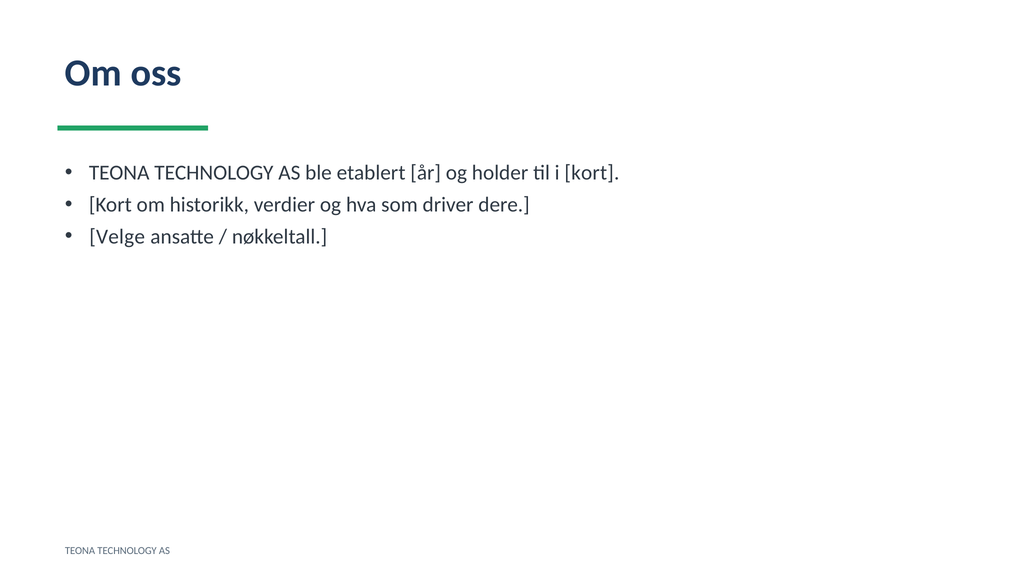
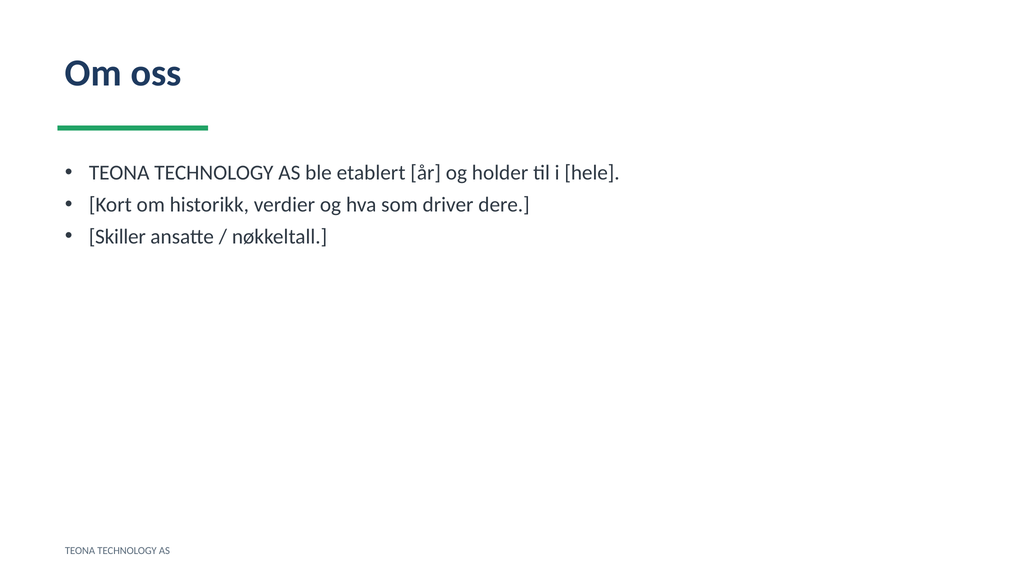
i kort: kort -> hele (592, 173)
Velge: Velge -> Skiller (117, 237)
